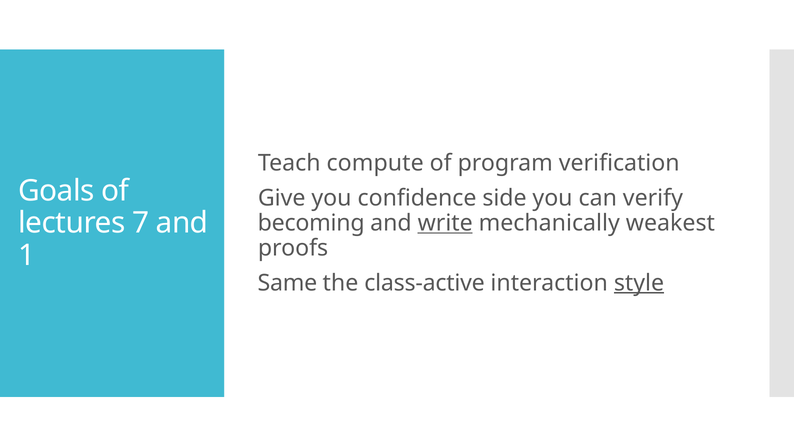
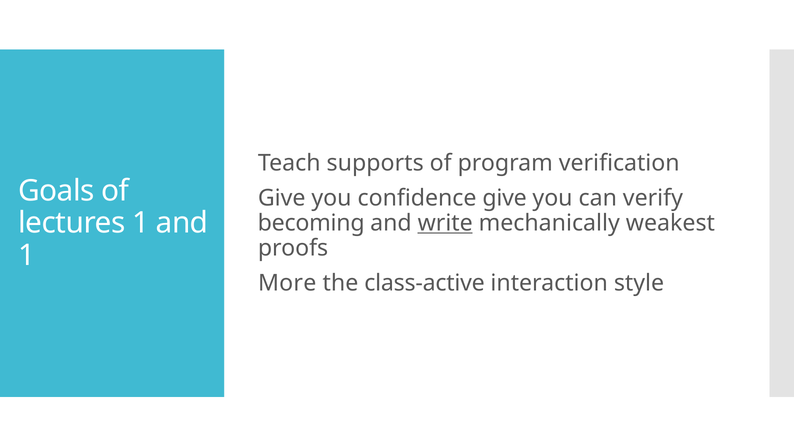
compute: compute -> supports (375, 163)
confidence side: side -> give (505, 198)
lectures 7: 7 -> 1 (141, 223)
Same: Same -> More (287, 283)
style underline: present -> none (639, 283)
